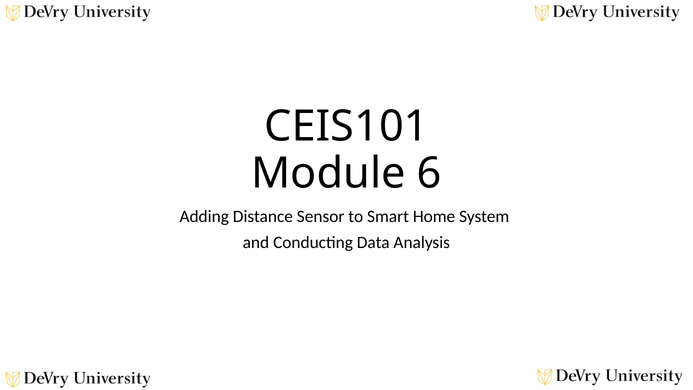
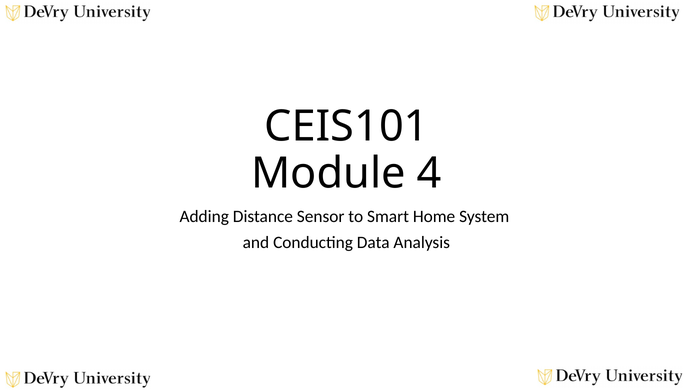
6: 6 -> 4 (429, 173)
